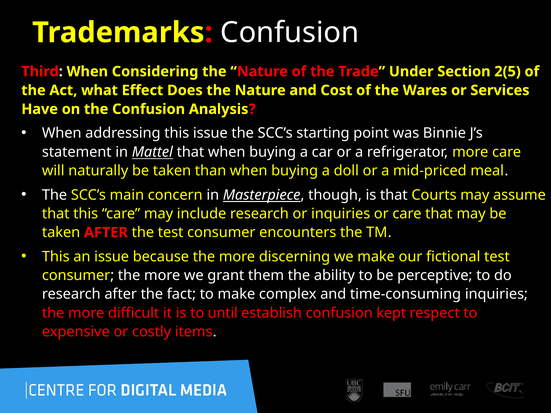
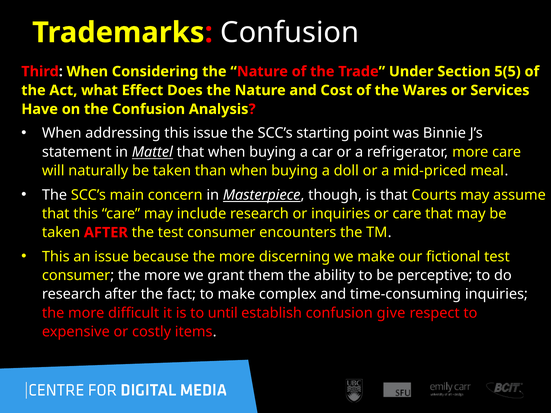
2(5: 2(5 -> 5(5 (508, 72)
kept: kept -> give (391, 313)
